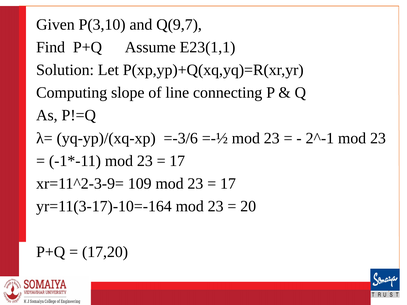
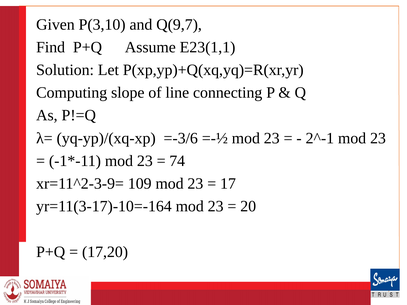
17: 17 -> 74 (177, 161)
